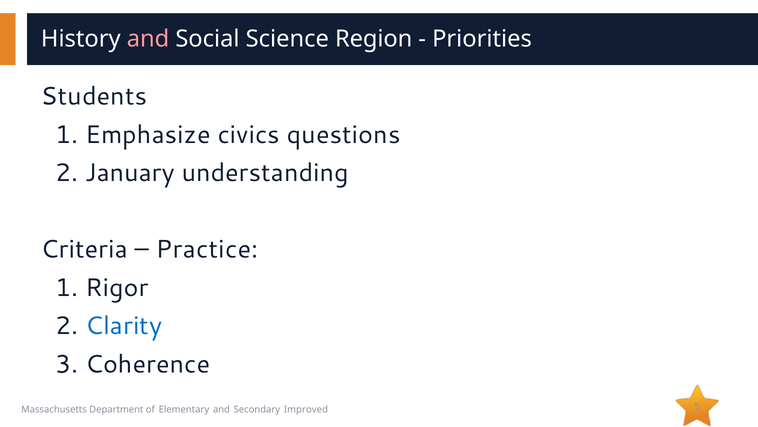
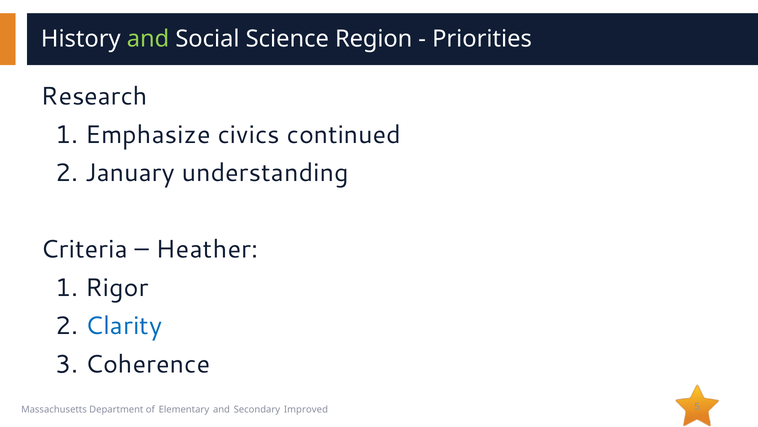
and colour: pink -> light green (148, 39)
Students: Students -> Research (94, 96)
questions: questions -> continued (344, 135)
Practice: Practice -> Heather (207, 249)
